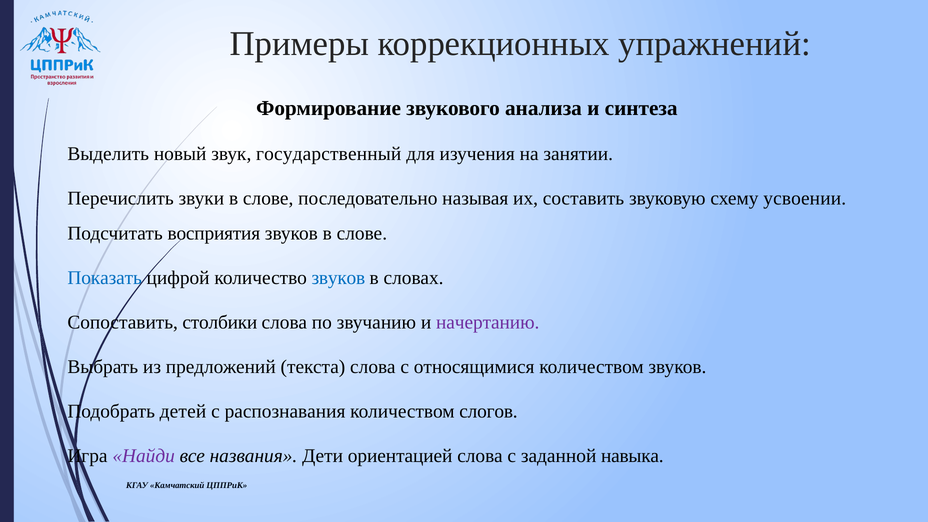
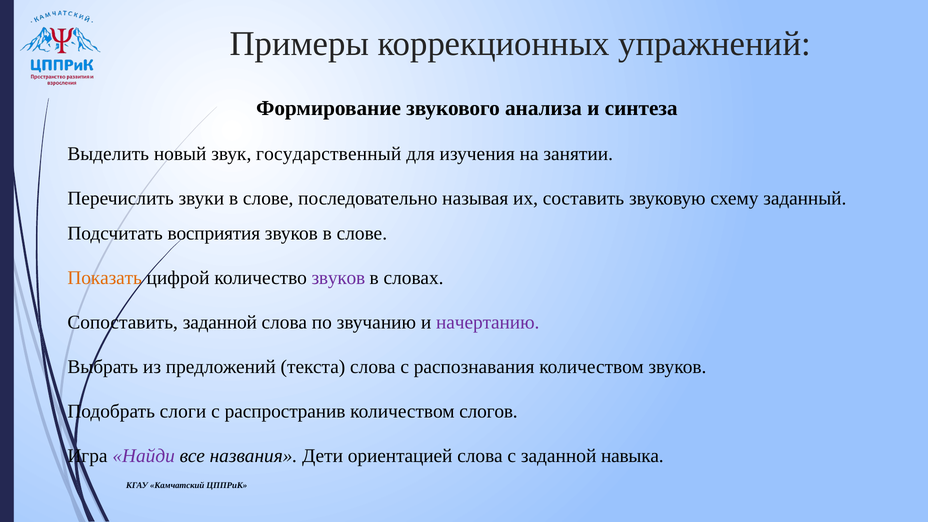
усвоении: усвоении -> заданный (805, 198)
Показать colour: blue -> orange (105, 278)
звуков colour: blue -> purple (338, 278)
Сопоставить столбики: столбики -> заданной (220, 322)
относящимися: относящимися -> распознавания (474, 367)
детей: детей -> слоги (183, 411)
распознавания: распознавания -> распространив (285, 411)
